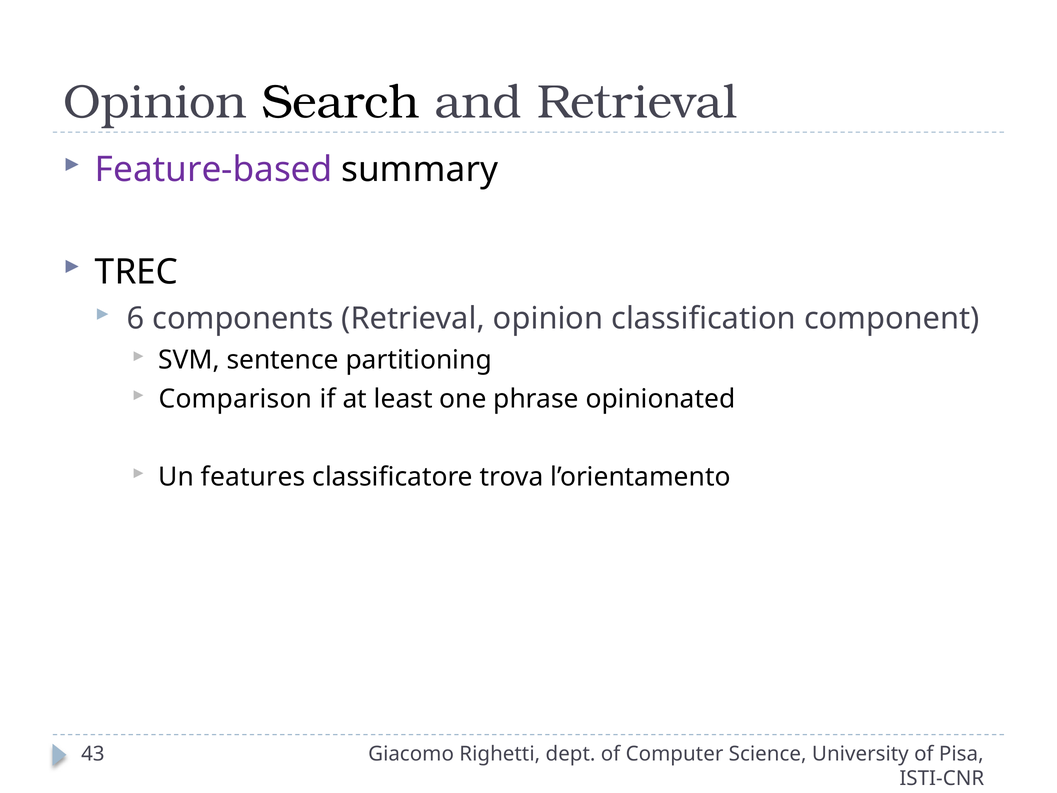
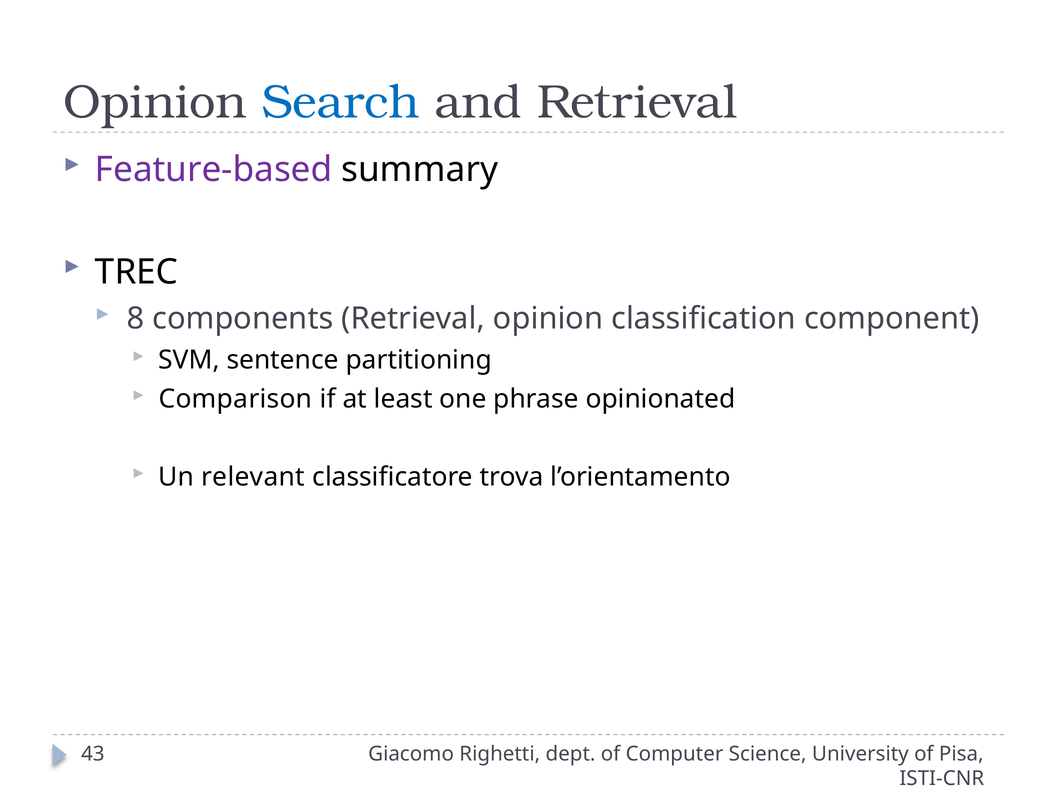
Search colour: black -> blue (341, 102)
6: 6 -> 8 (135, 319)
features: features -> relevant (253, 477)
